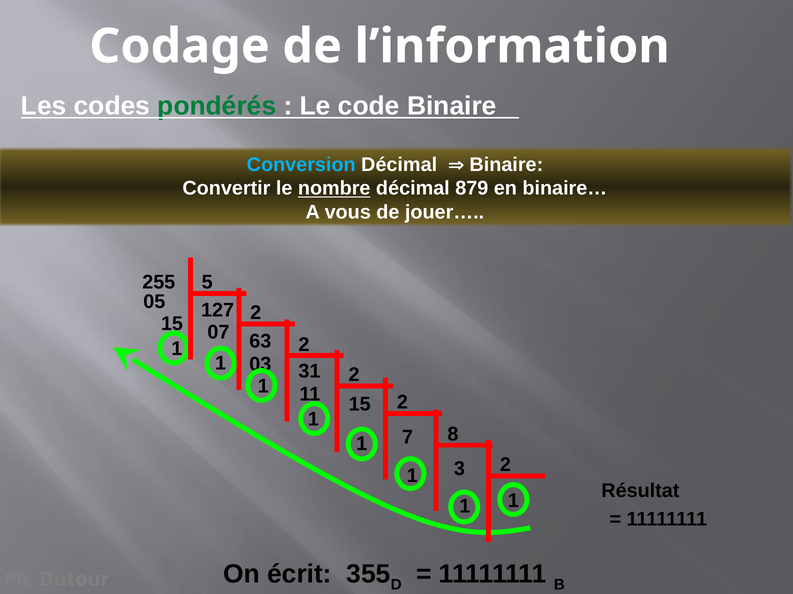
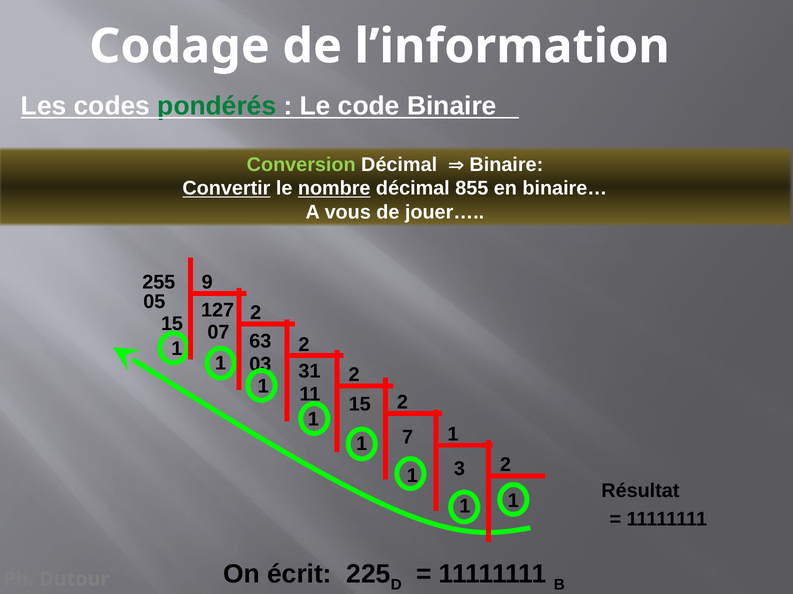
Conversion colour: light blue -> light green (301, 165)
Convertir underline: none -> present (226, 189)
879: 879 -> 855 (472, 189)
5: 5 -> 9 (207, 282)
8: 8 -> 1 (453, 435)
355: 355 -> 225 (368, 575)
